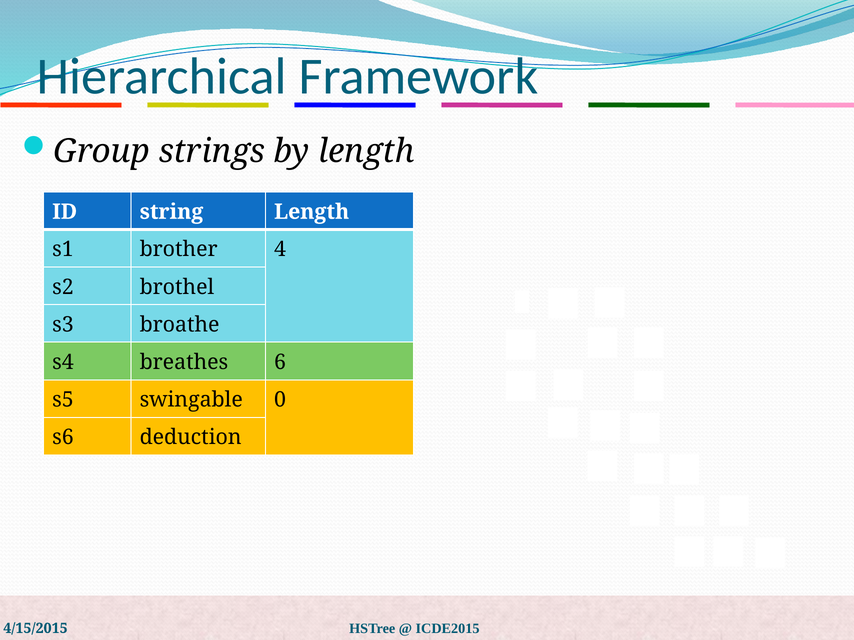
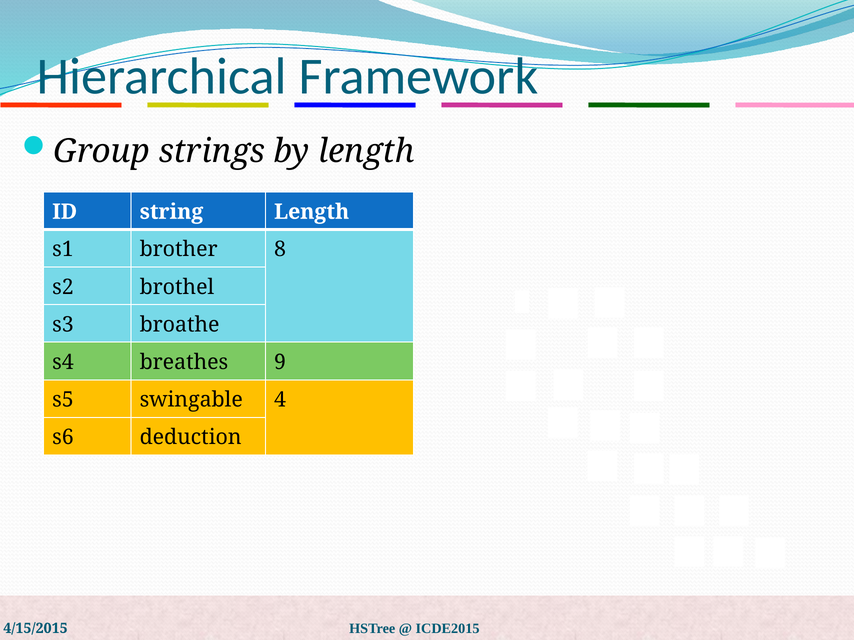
4: 4 -> 8 (280, 250)
6: 6 -> 9 (280, 362)
0: 0 -> 4 (280, 400)
